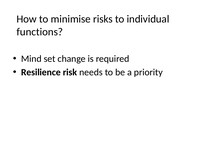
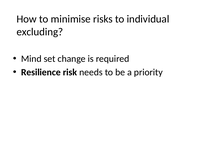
functions: functions -> excluding (40, 32)
